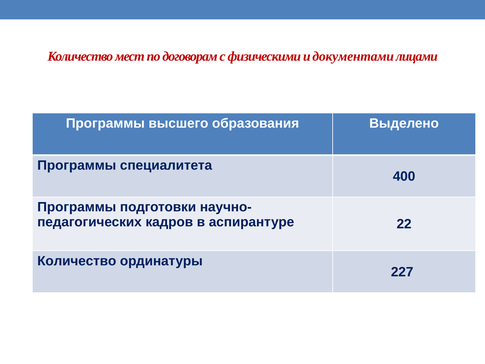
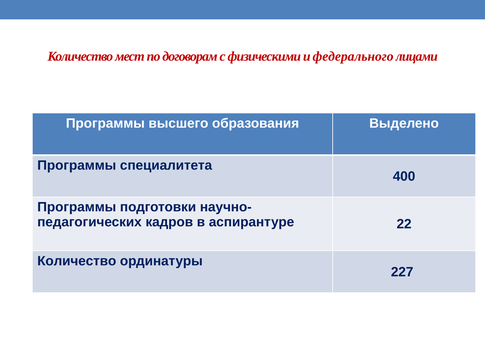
документами: документами -> федерального (353, 56)
